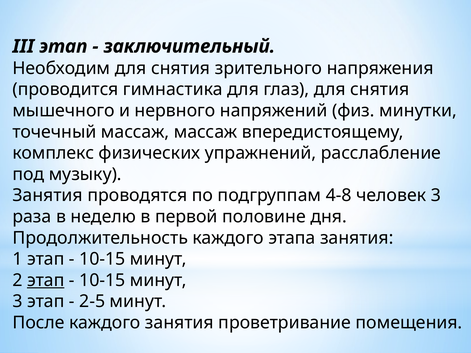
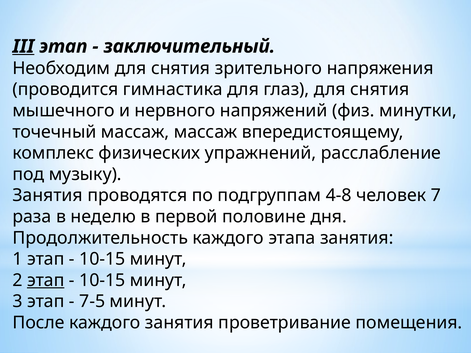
III underline: none -> present (23, 46)
человек 3: 3 -> 7 (436, 196)
2-5: 2-5 -> 7-5 (92, 302)
